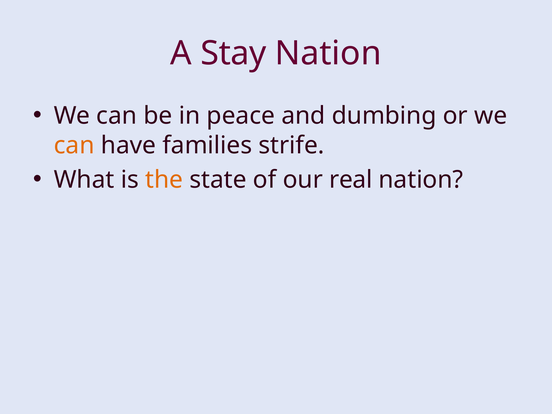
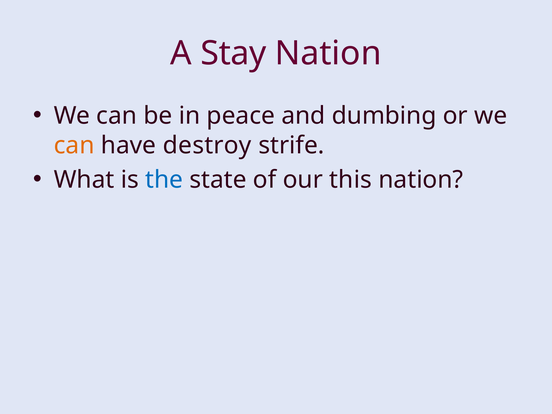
families: families -> destroy (207, 145)
the colour: orange -> blue (164, 180)
real: real -> this (351, 180)
